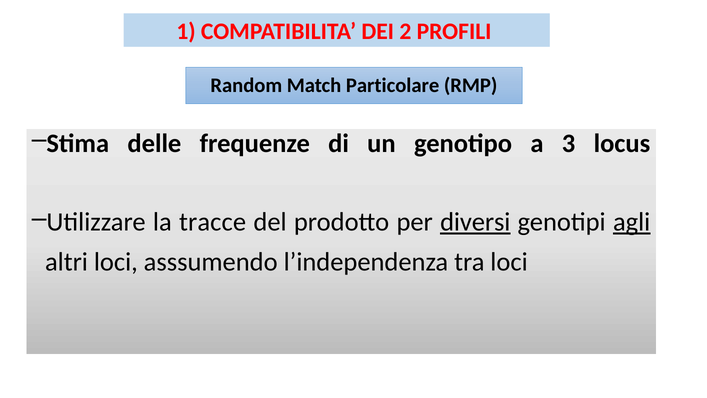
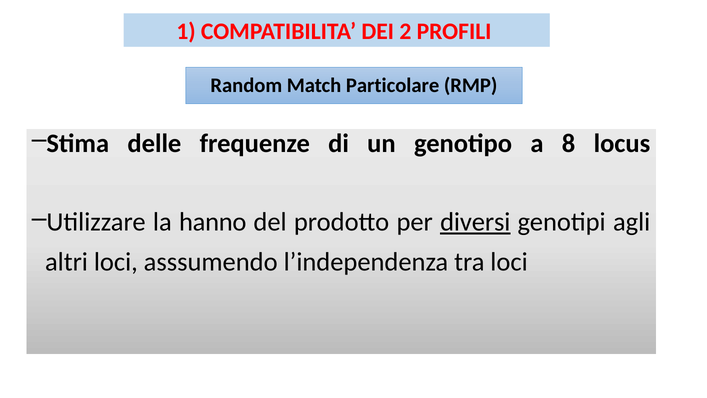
3: 3 -> 8 (569, 143)
tracce: tracce -> hanno (213, 222)
agli underline: present -> none (632, 222)
